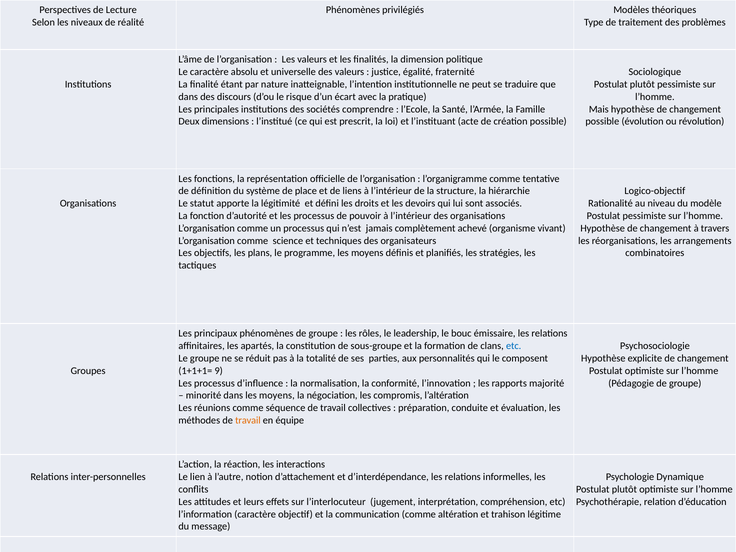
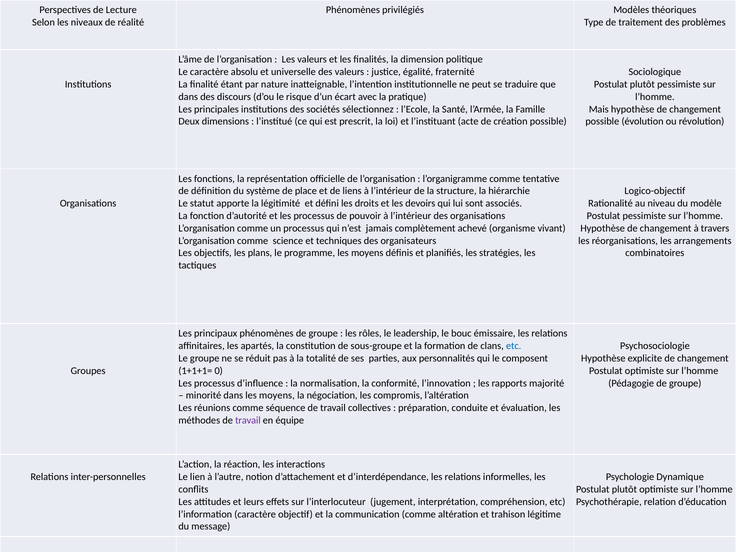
comprendre: comprendre -> sélectionnez (368, 109)
9: 9 -> 0 (219, 371)
travail colour: orange -> purple (248, 420)
